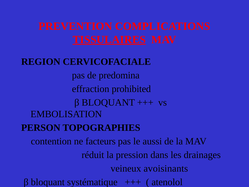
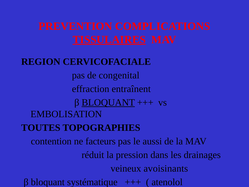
predomina: predomina -> congenital (119, 75)
prohibited: prohibited -> entraînent (131, 89)
BLOQUANT underline: none -> present (108, 102)
PERSON: PERSON -> TOUTES (41, 128)
